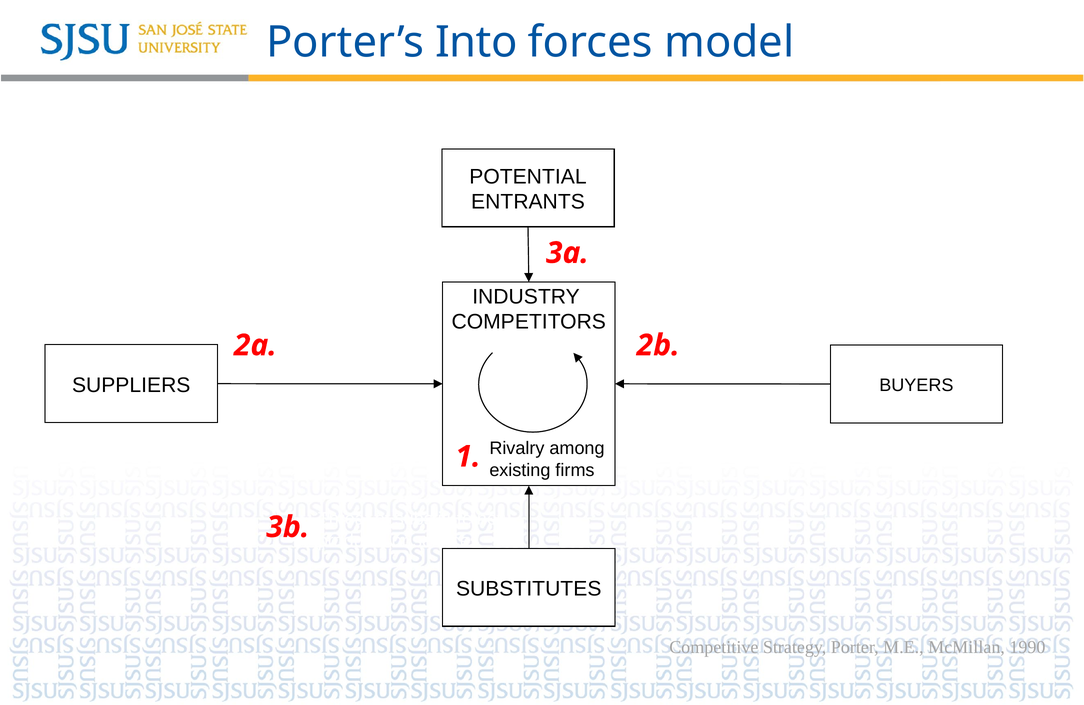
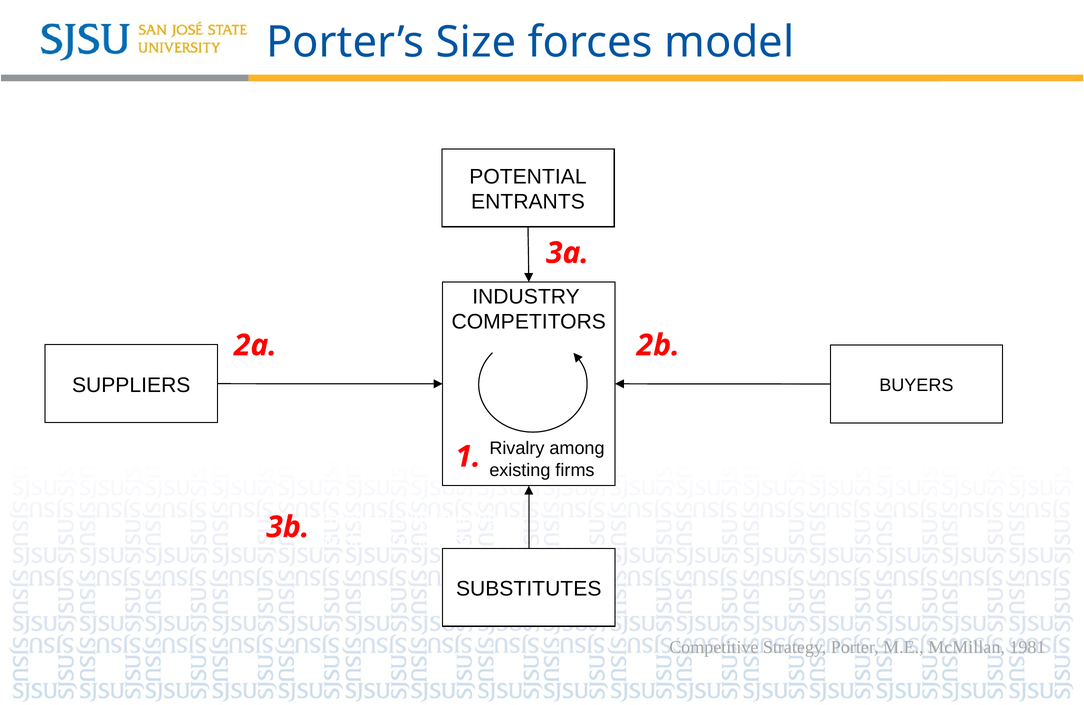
Into: Into -> Size (476, 43)
1990: 1990 -> 1981 (1027, 647)
